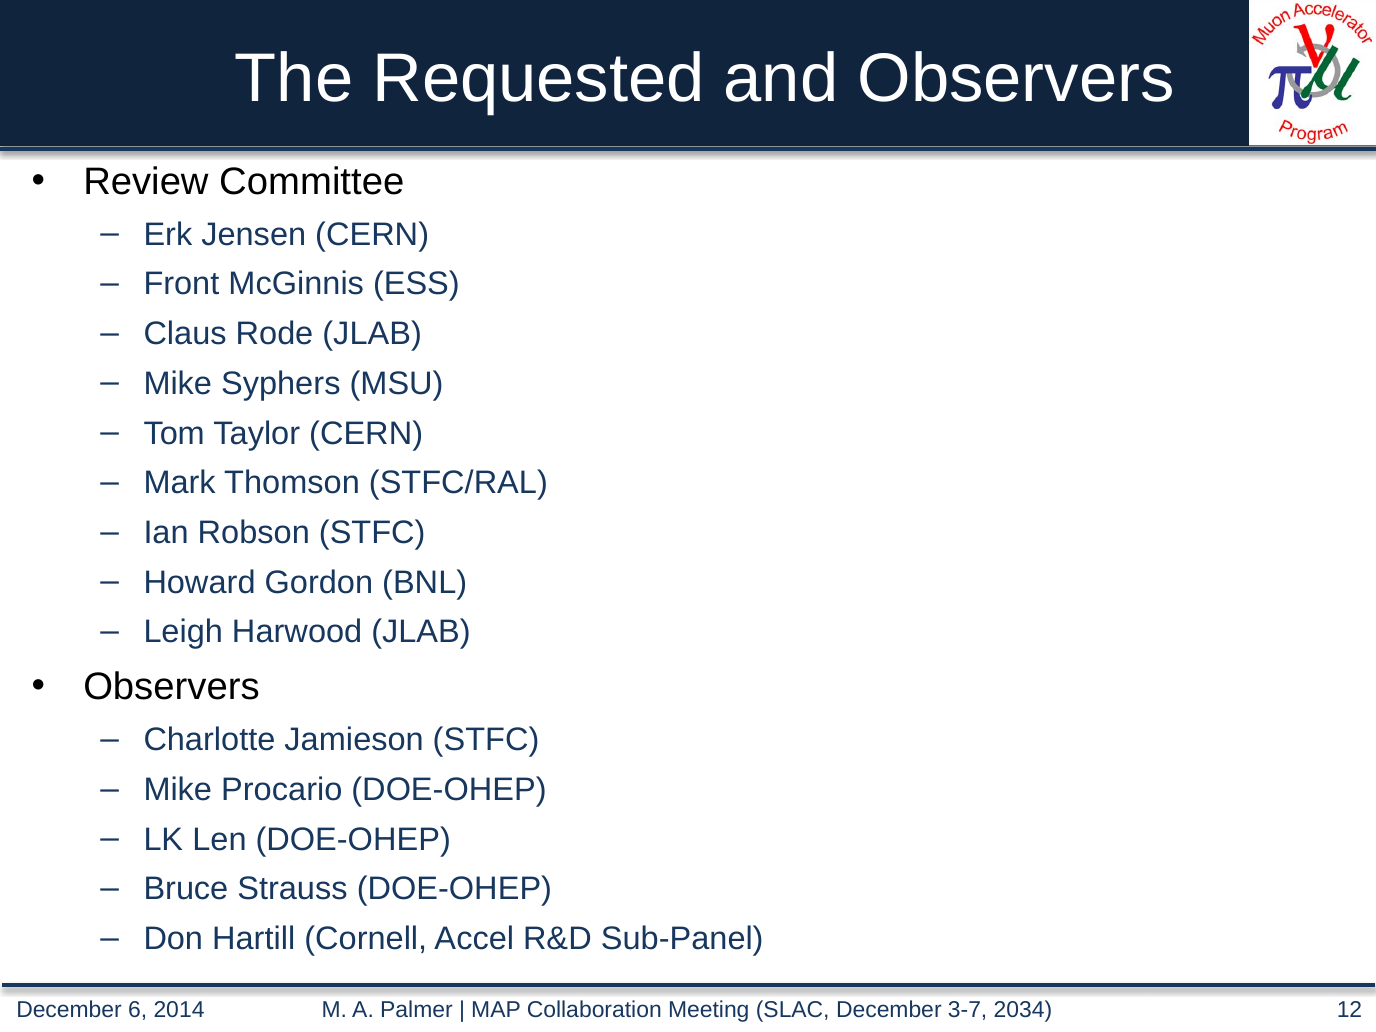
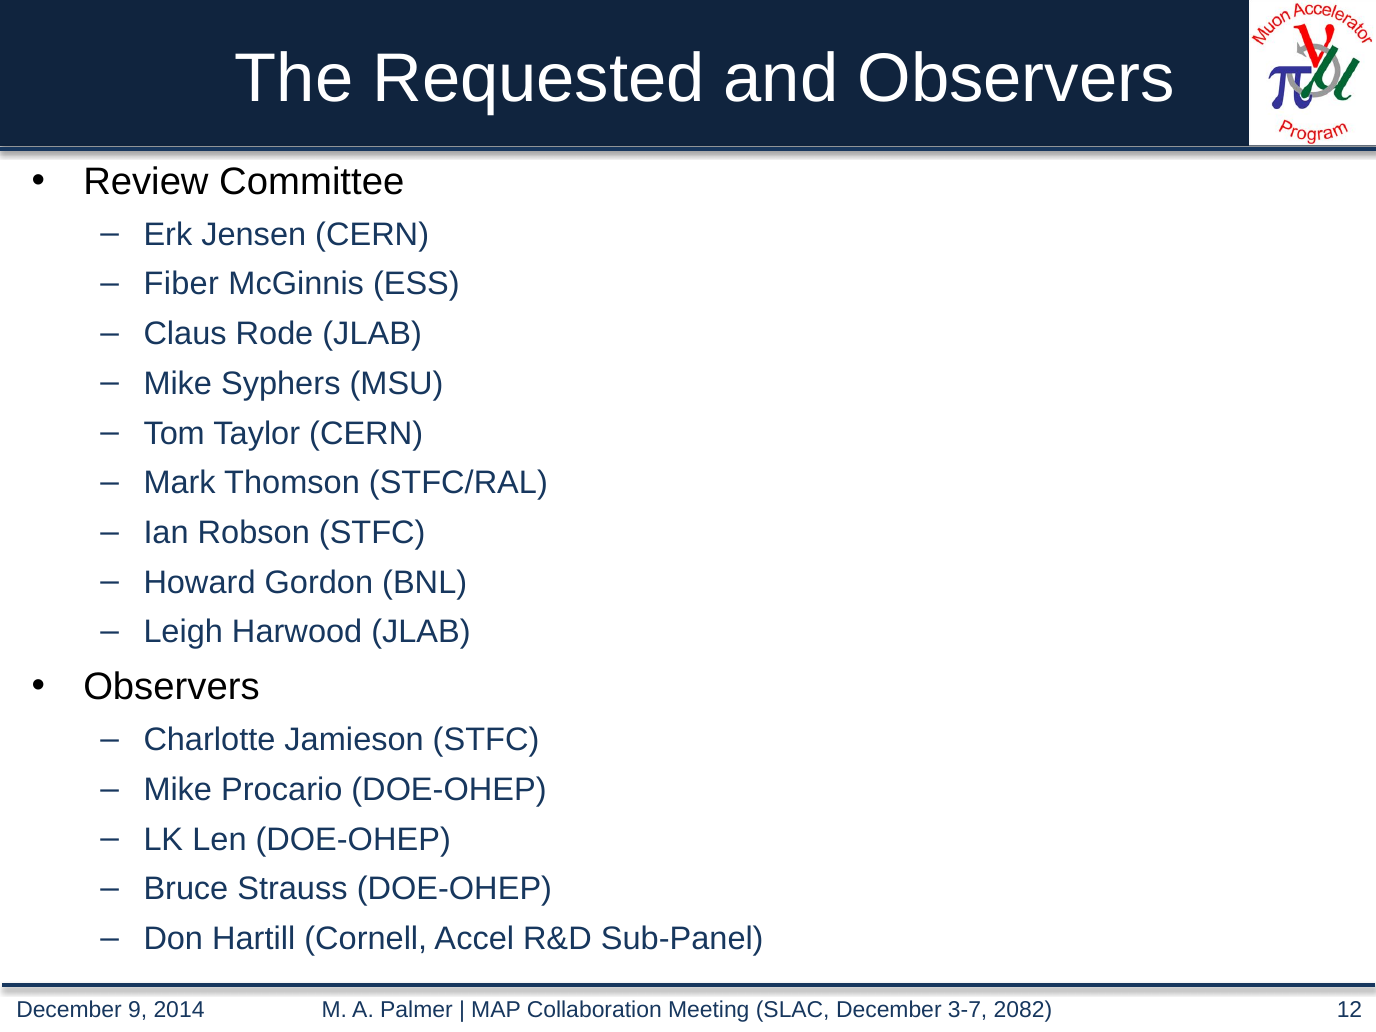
Front: Front -> Fiber (181, 284)
6: 6 -> 9 (138, 1010)
2034: 2034 -> 2082 (1023, 1010)
